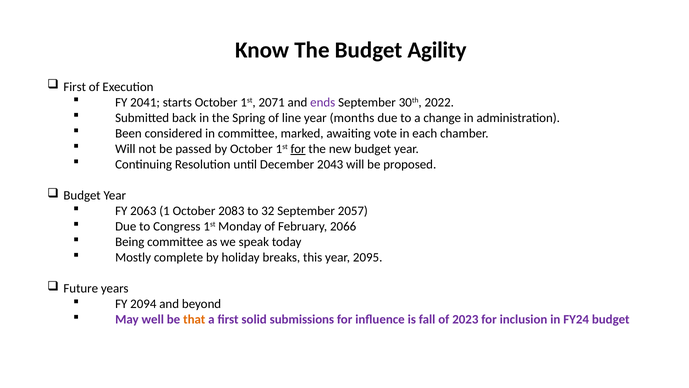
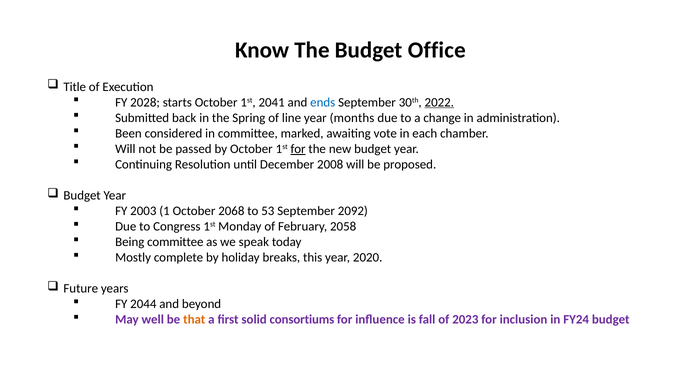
Agility: Agility -> Office (437, 50)
First: First -> Title (75, 87)
2041: 2041 -> 2028 (145, 102)
2071: 2071 -> 2041 (272, 102)
ends colour: purple -> blue (323, 102)
2022 underline: none -> present (439, 102)
2043: 2043 -> 2008 (330, 164)
2063: 2063 -> 2003 (143, 211)
2083: 2083 -> 2068 (231, 211)
32: 32 -> 53 (268, 211)
2057: 2057 -> 2092 (353, 211)
2066: 2066 -> 2058 (343, 226)
2095: 2095 -> 2020 (368, 257)
2094: 2094 -> 2044 (143, 304)
submissions: submissions -> consortiums (302, 319)
